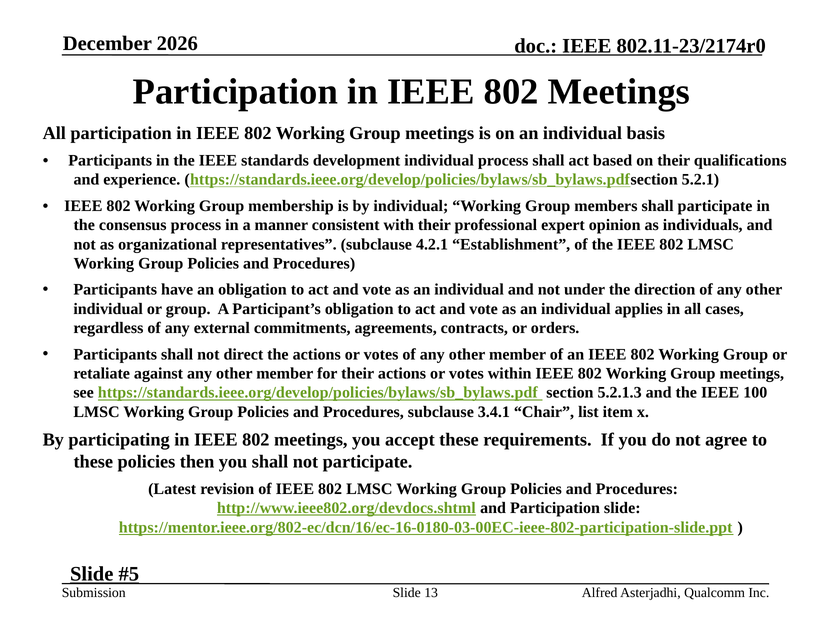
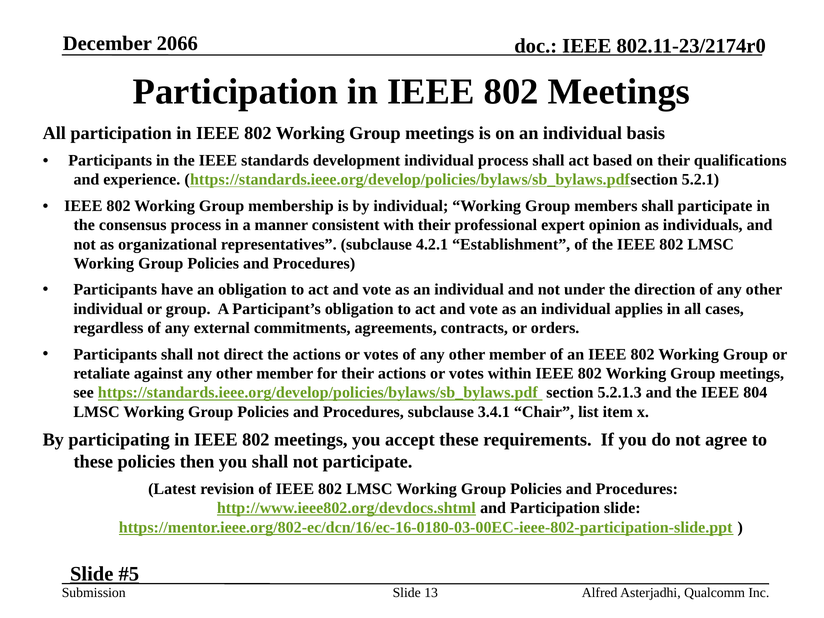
2026: 2026 -> 2066 (177, 44)
100: 100 -> 804 (755, 393)
